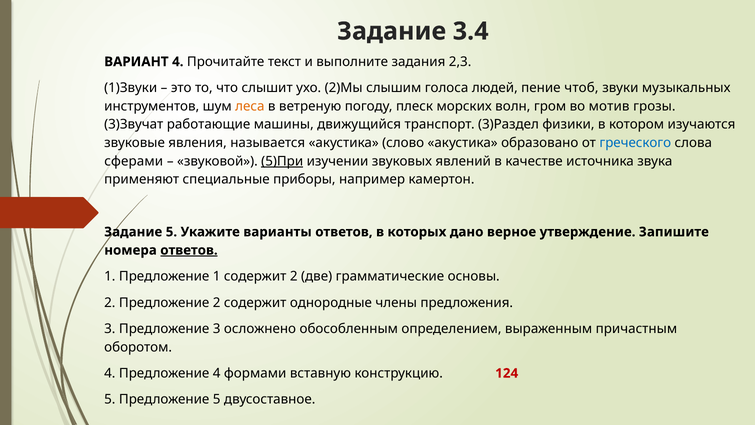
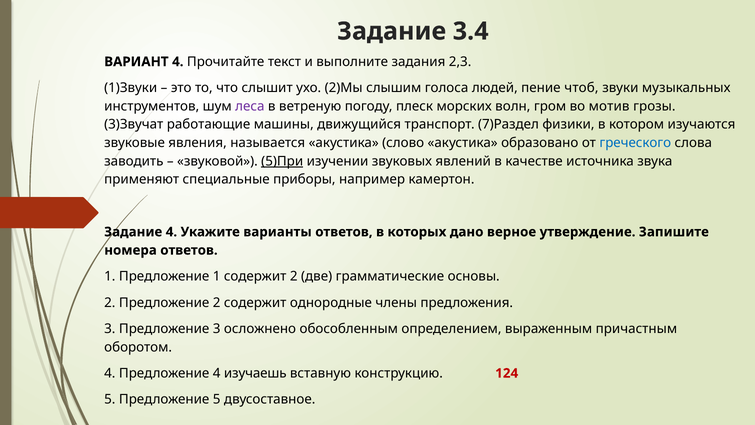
леса colour: orange -> purple (250, 106)
3)Раздел: 3)Раздел -> 7)Раздел (508, 124)
сферами: сферами -> заводить (134, 161)
Задание 5: 5 -> 4 (171, 232)
ответов underline: present -> none (189, 250)
формами: формами -> изучаешь (255, 373)
